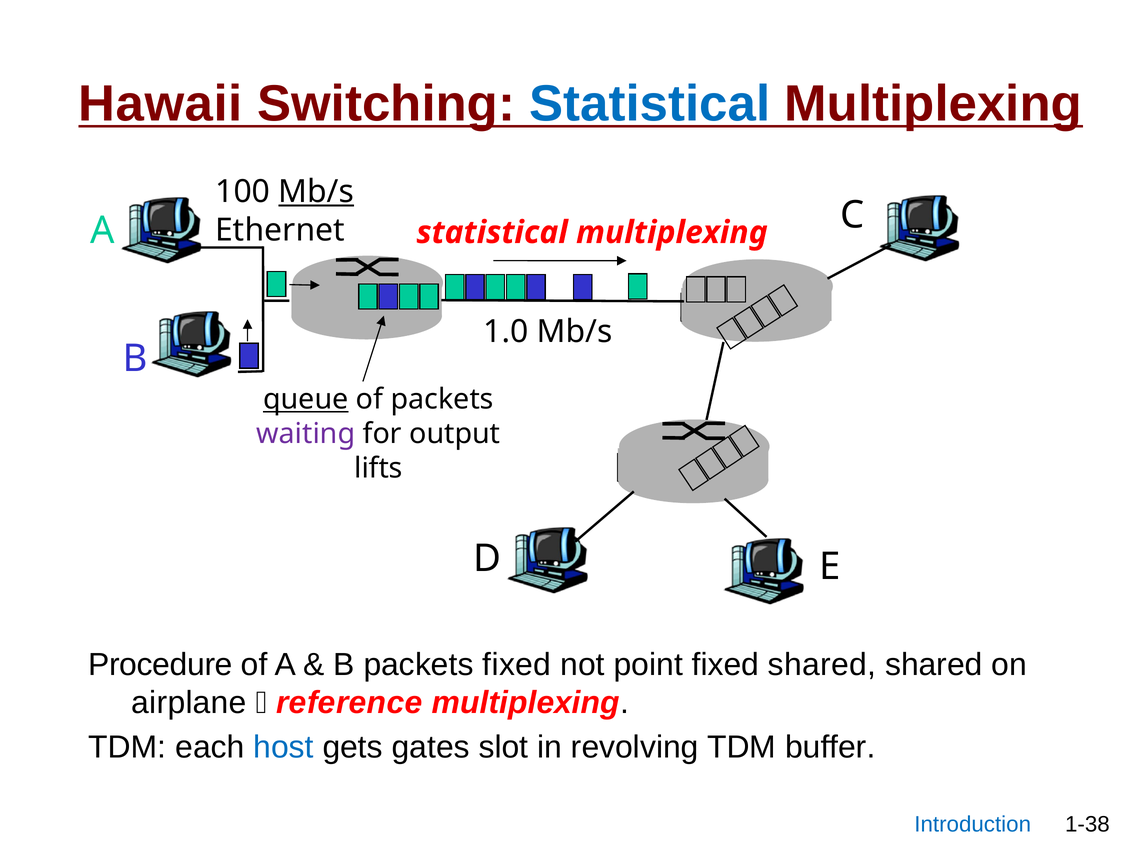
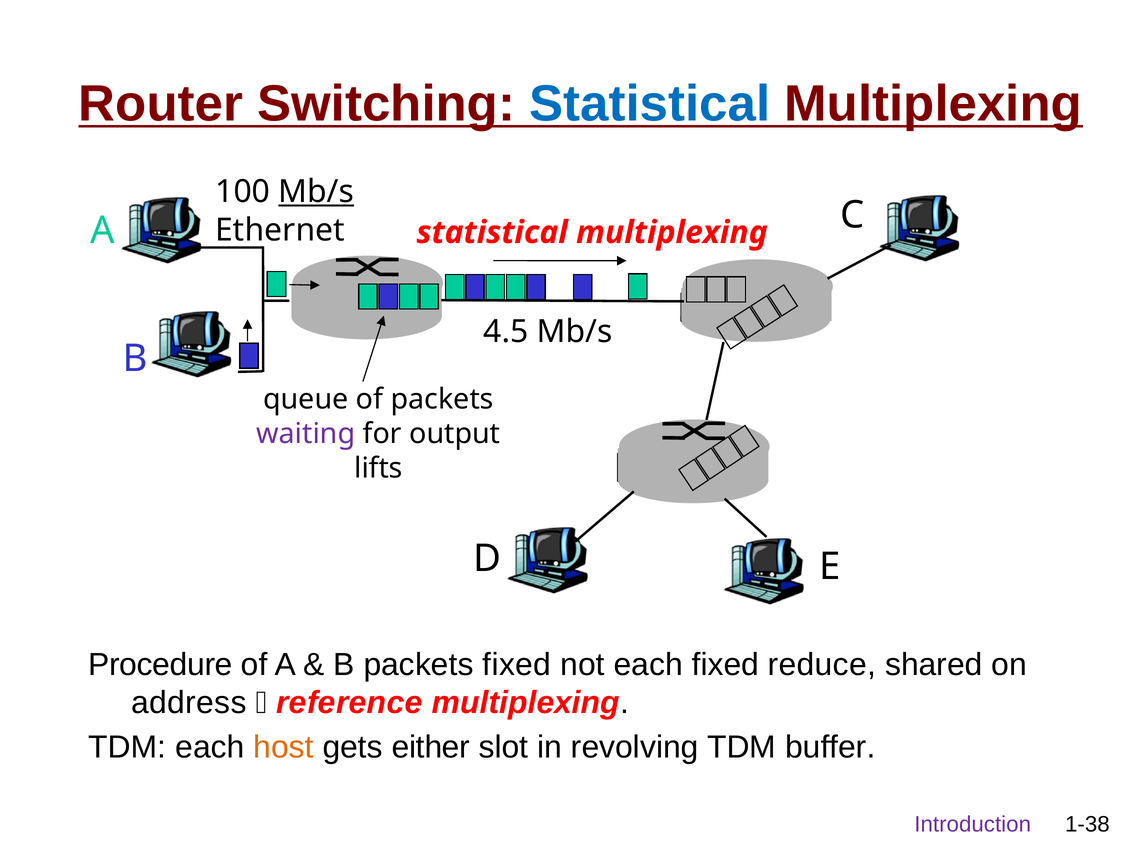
Hawaii: Hawaii -> Router (161, 104)
1.0: 1.0 -> 4.5 (506, 332)
queue underline: present -> none (306, 400)
not point: point -> each (648, 664)
fixed shared: shared -> reduce (822, 664)
airplane: airplane -> address (189, 703)
host colour: blue -> orange (284, 747)
gates: gates -> either (431, 747)
Introduction colour: blue -> purple (973, 824)
